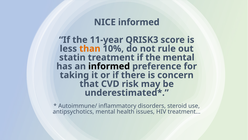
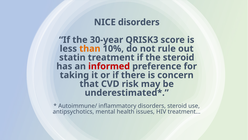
NICE informed: informed -> disorders (139, 22)
11-year: 11-year -> 30-year (107, 40)
the mental: mental -> steroid (179, 57)
informed colour: black -> red (109, 66)
